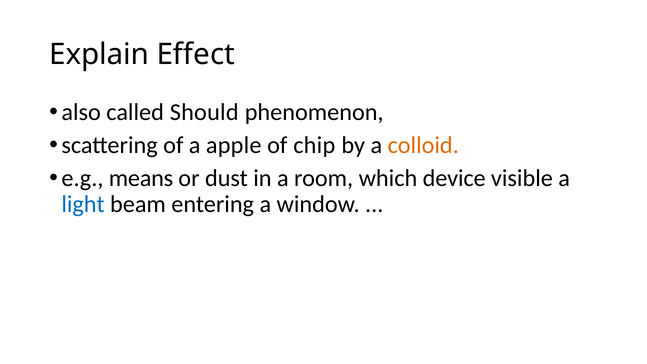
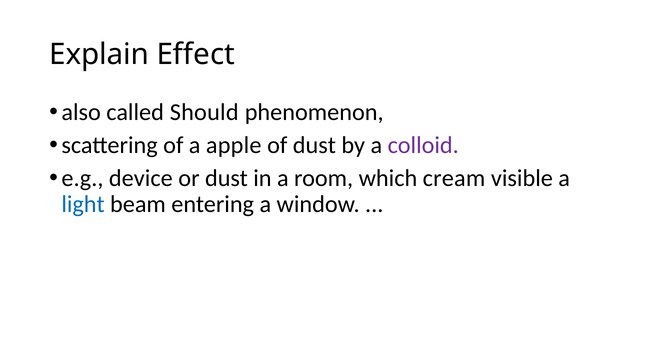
of chip: chip -> dust (314, 145)
colloid colour: orange -> purple (423, 145)
means: means -> device (141, 178)
device: device -> cream (454, 178)
